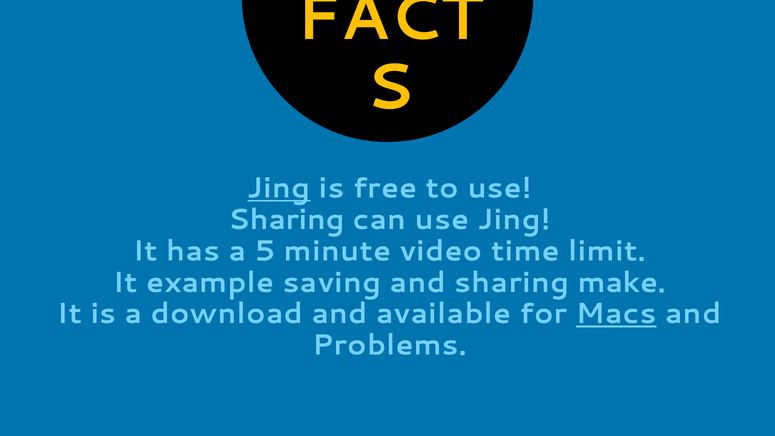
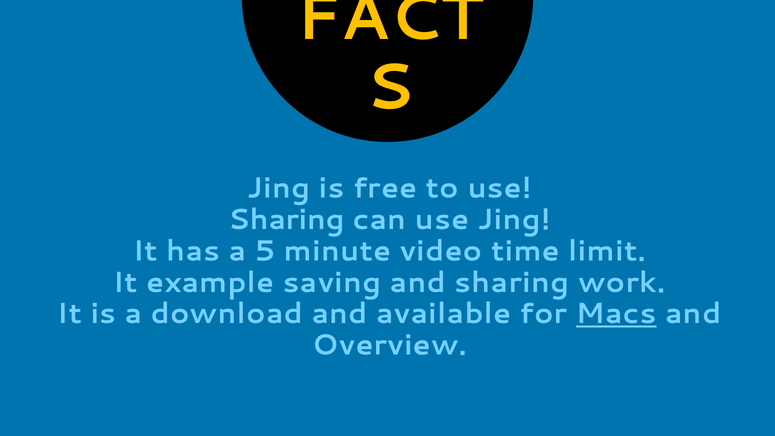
Jing underline: present -> none (279, 188)
make: make -> work (622, 282)
Problems: Problems -> Overview (390, 345)
